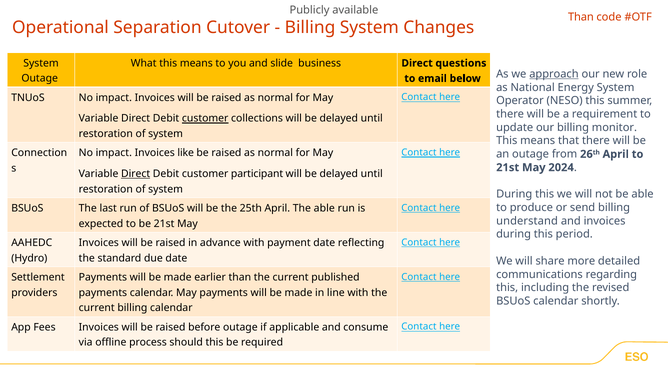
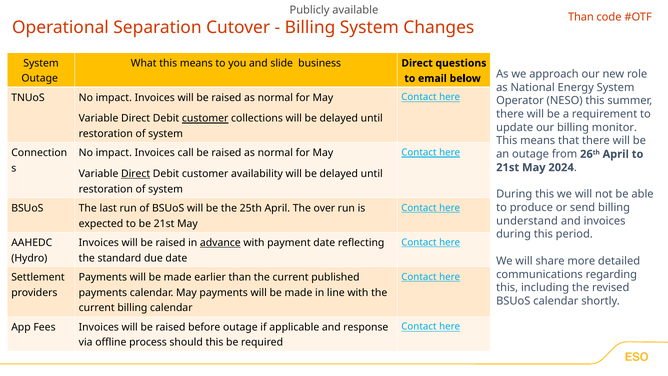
approach underline: present -> none (554, 74)
like: like -> call (186, 153)
participant: participant -> availability (257, 174)
The able: able -> over (324, 208)
advance underline: none -> present (220, 243)
consume: consume -> response (366, 327)
